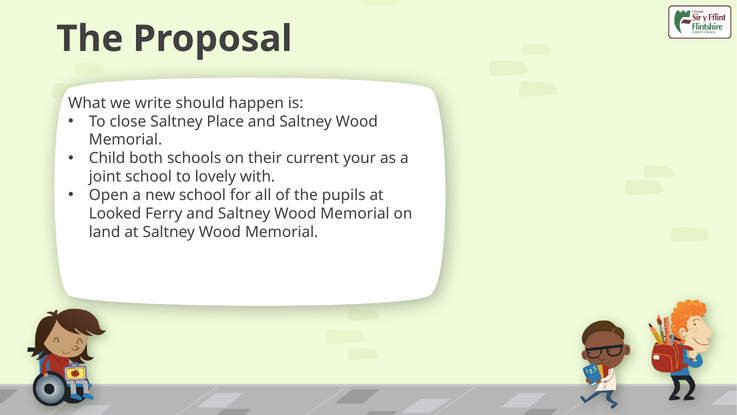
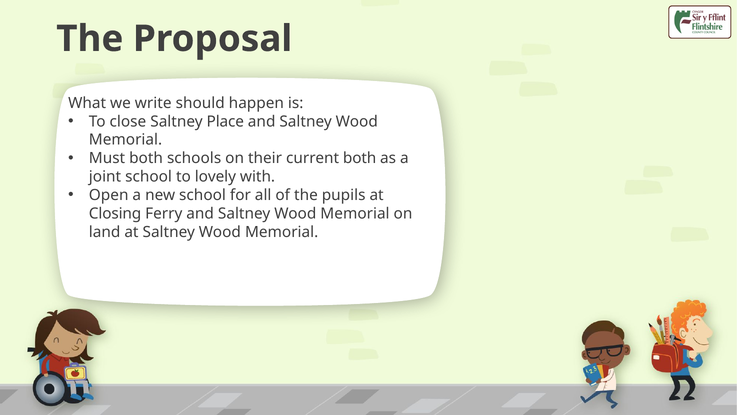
Child: Child -> Must (107, 158)
current your: your -> both (360, 158)
Looked: Looked -> Closing (115, 213)
